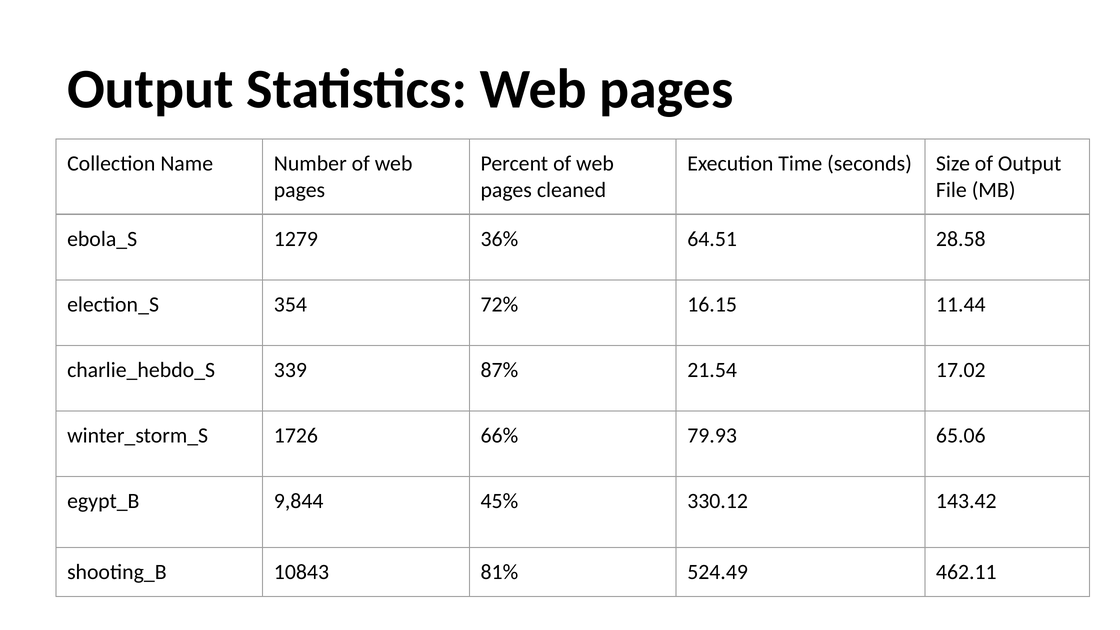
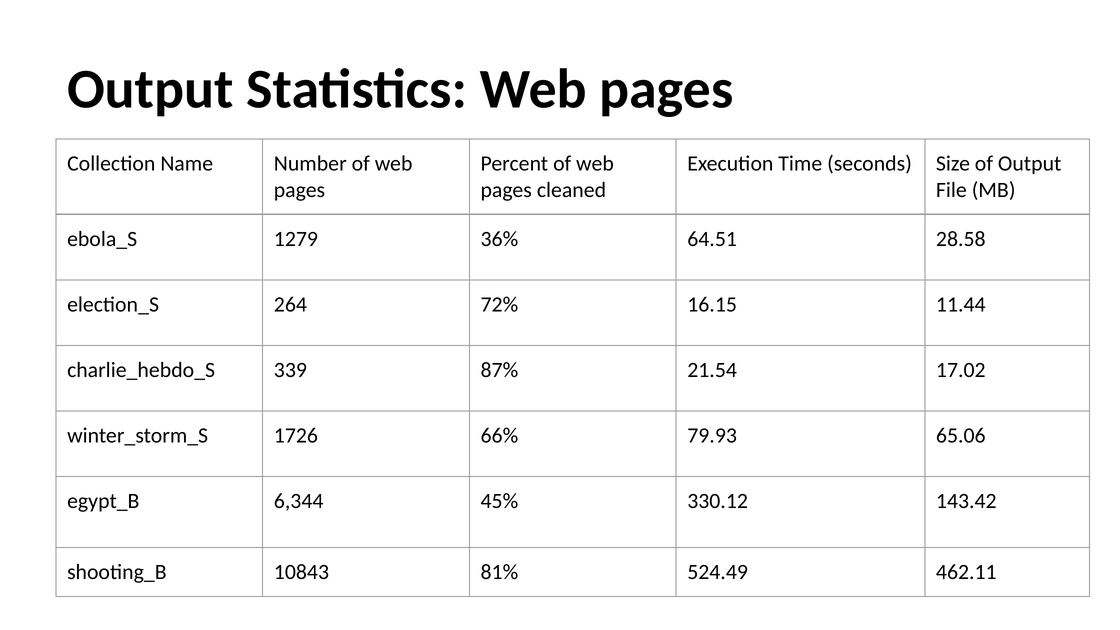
354: 354 -> 264 (290, 305)
9,844: 9,844 -> 6,344 (299, 501)
